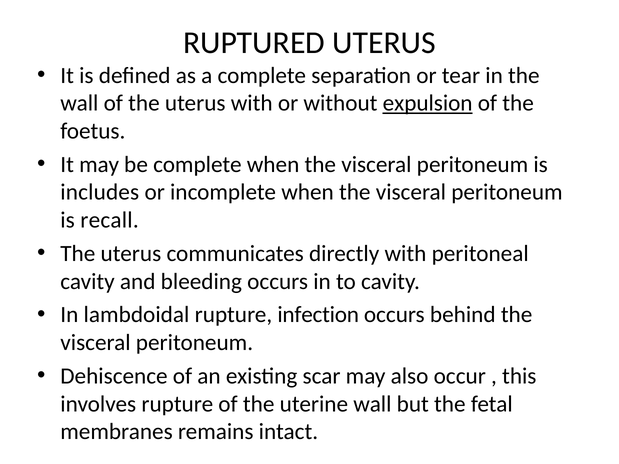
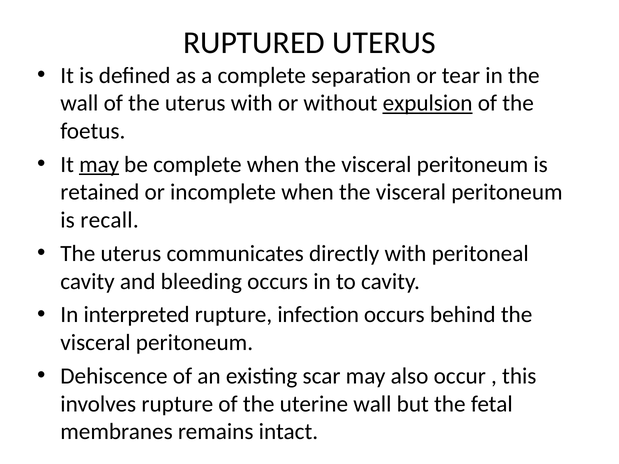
may underline: none -> present (99, 165)
includes: includes -> retained (100, 192)
lambdoidal: lambdoidal -> interpreted (137, 315)
